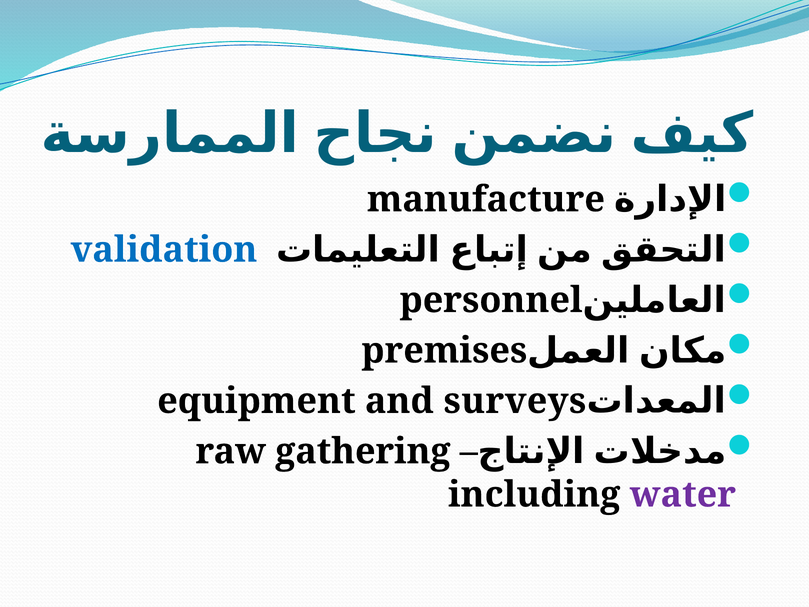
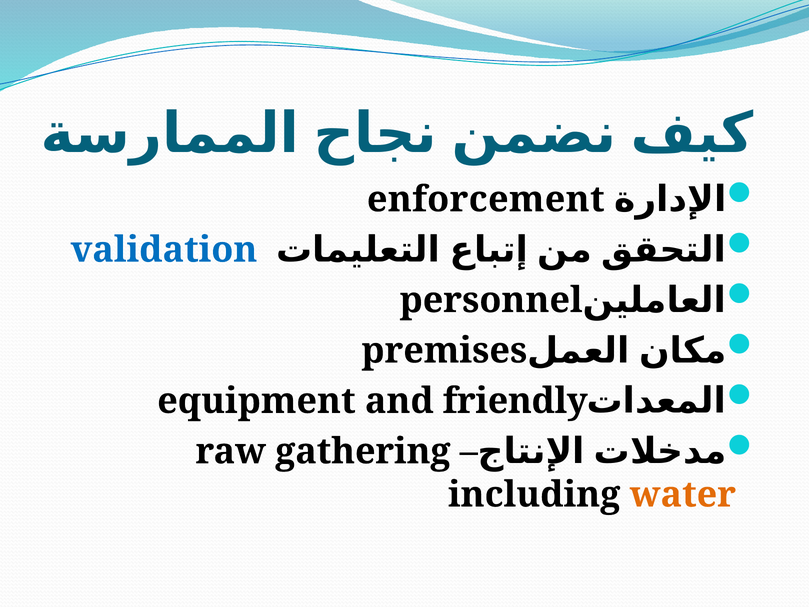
manufacture: manufacture -> enforcement (486, 199)
surveys: surveys -> friendly (515, 401)
water colour: purple -> orange (683, 494)
